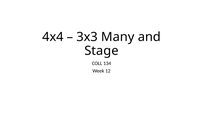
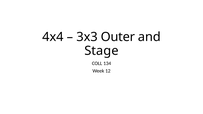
Many: Many -> Outer (118, 37)
